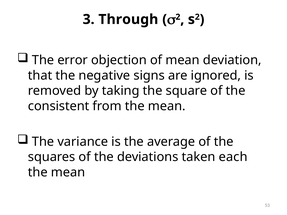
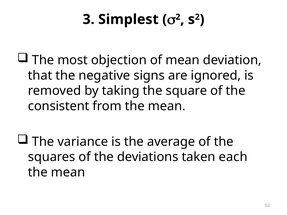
Through: Through -> Simplest (128, 19)
error: error -> most (73, 60)
